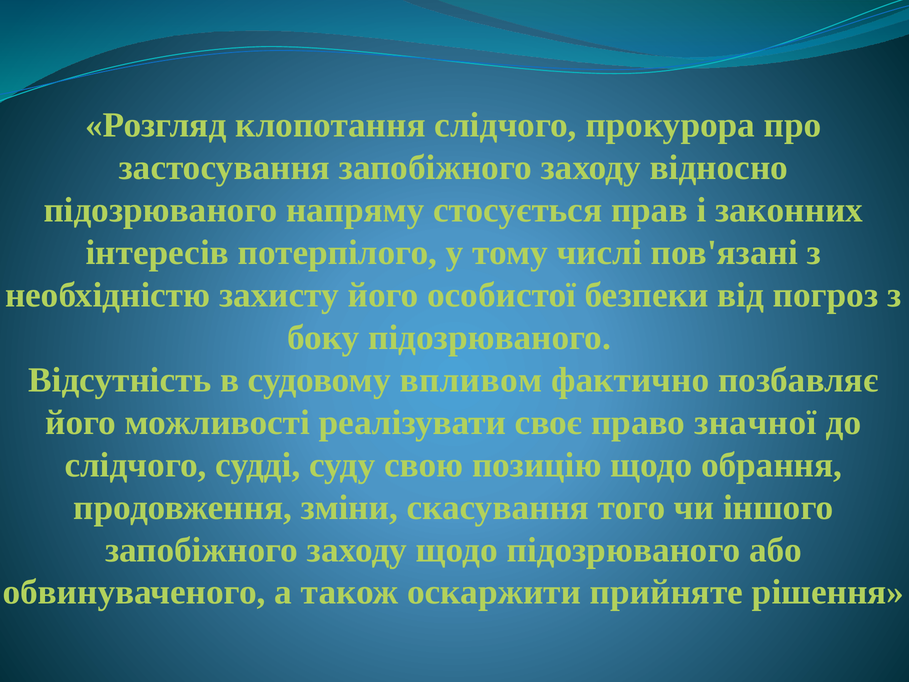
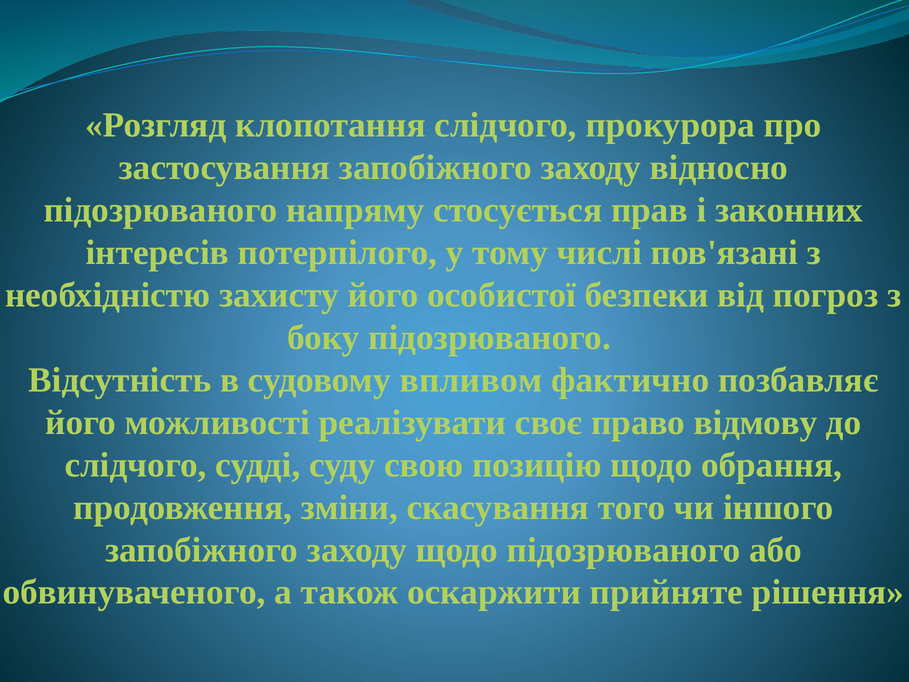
значної: значної -> відмову (756, 422)
